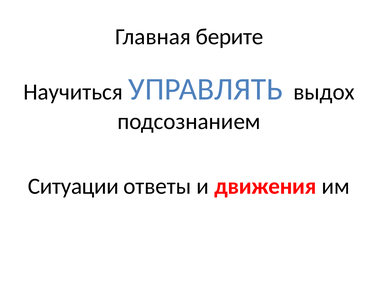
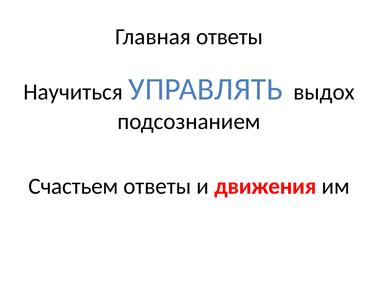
Главная берите: берите -> ответы (230, 37)
Ситуации: Ситуации -> Счастьем (73, 186)
